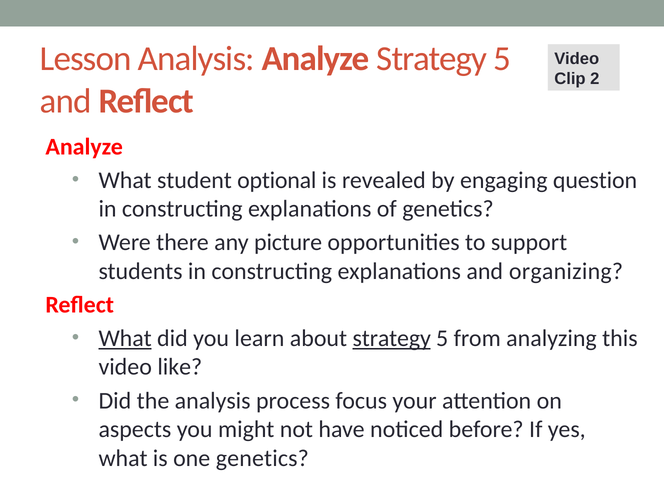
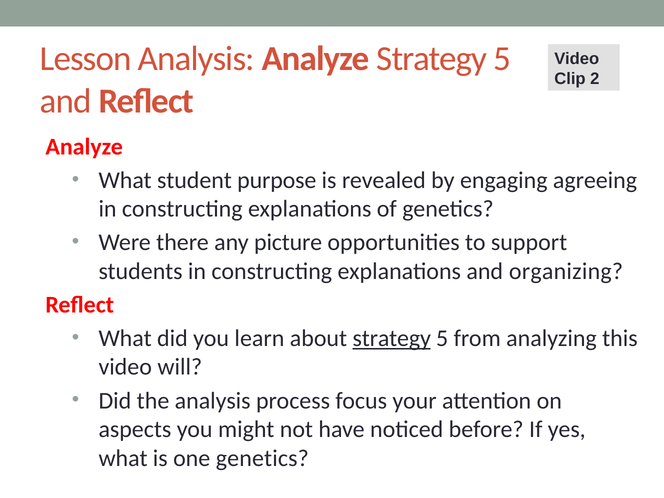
optional: optional -> purpose (277, 180)
question: question -> agreeing (595, 180)
What underline: present -> none (125, 338)
like: like -> will (180, 367)
